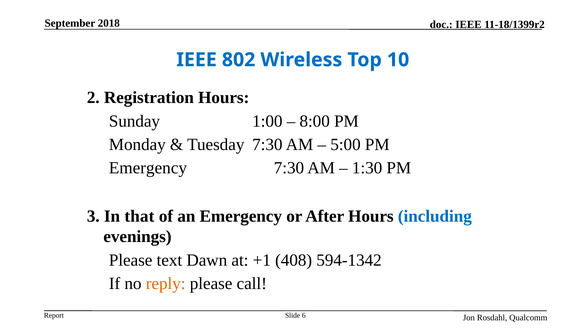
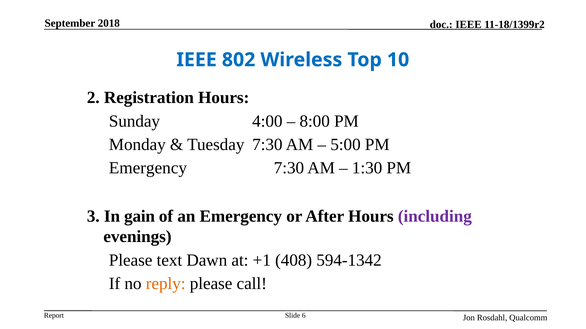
1:00: 1:00 -> 4:00 (267, 121)
that: that -> gain (140, 217)
including colour: blue -> purple (435, 217)
